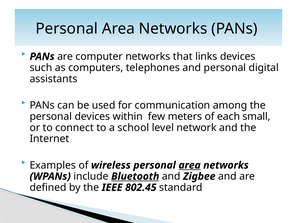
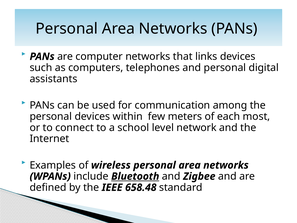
small: small -> most (256, 116)
area underline: present -> none (190, 165)
802.45: 802.45 -> 658.48 (141, 187)
